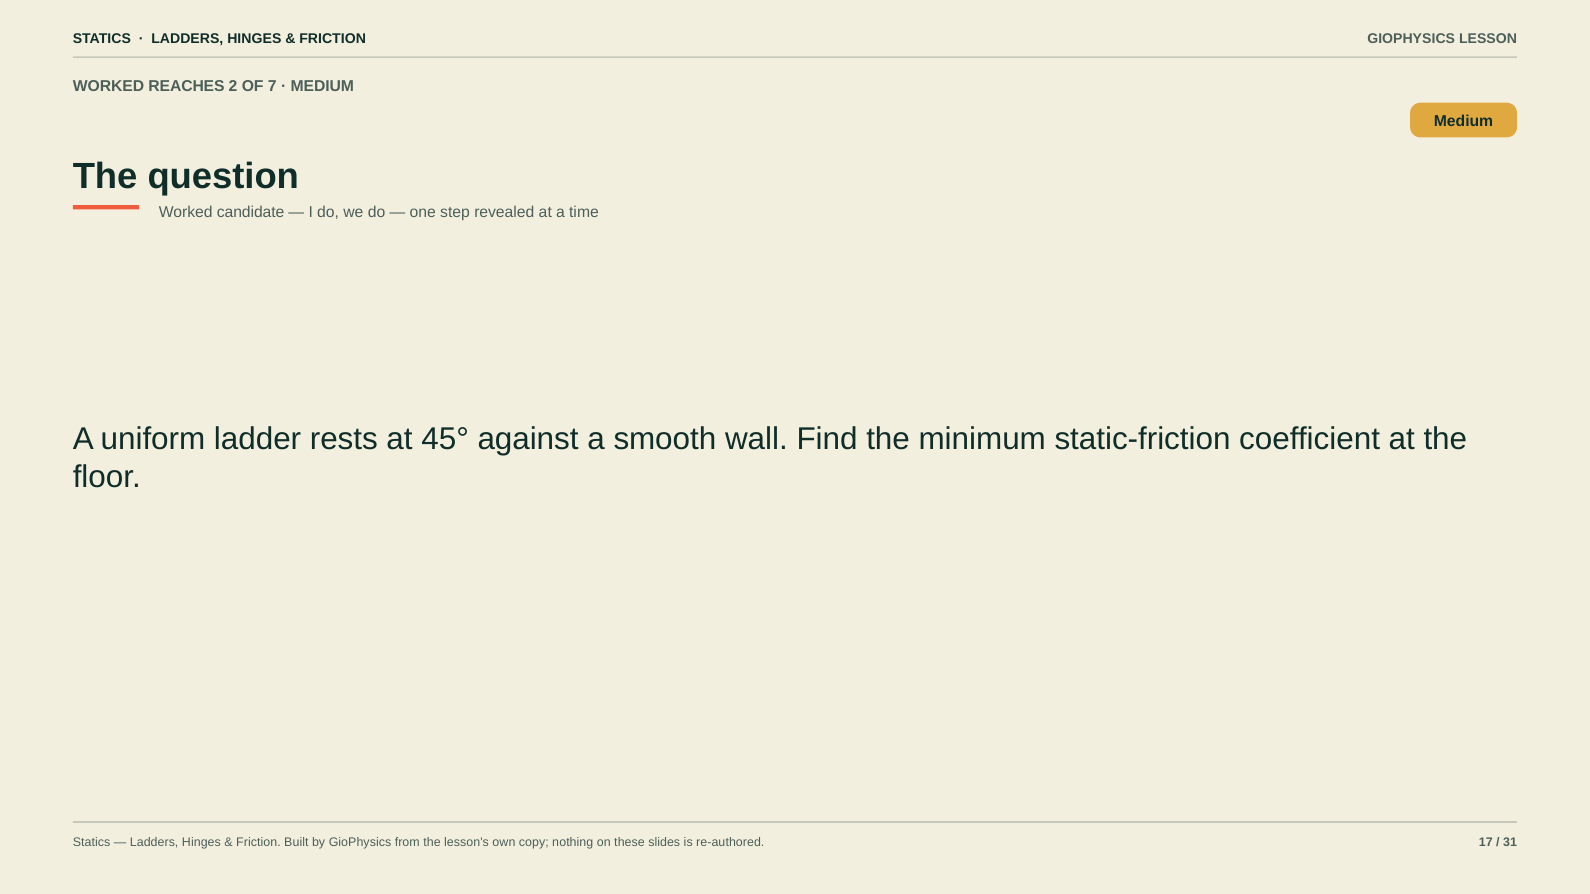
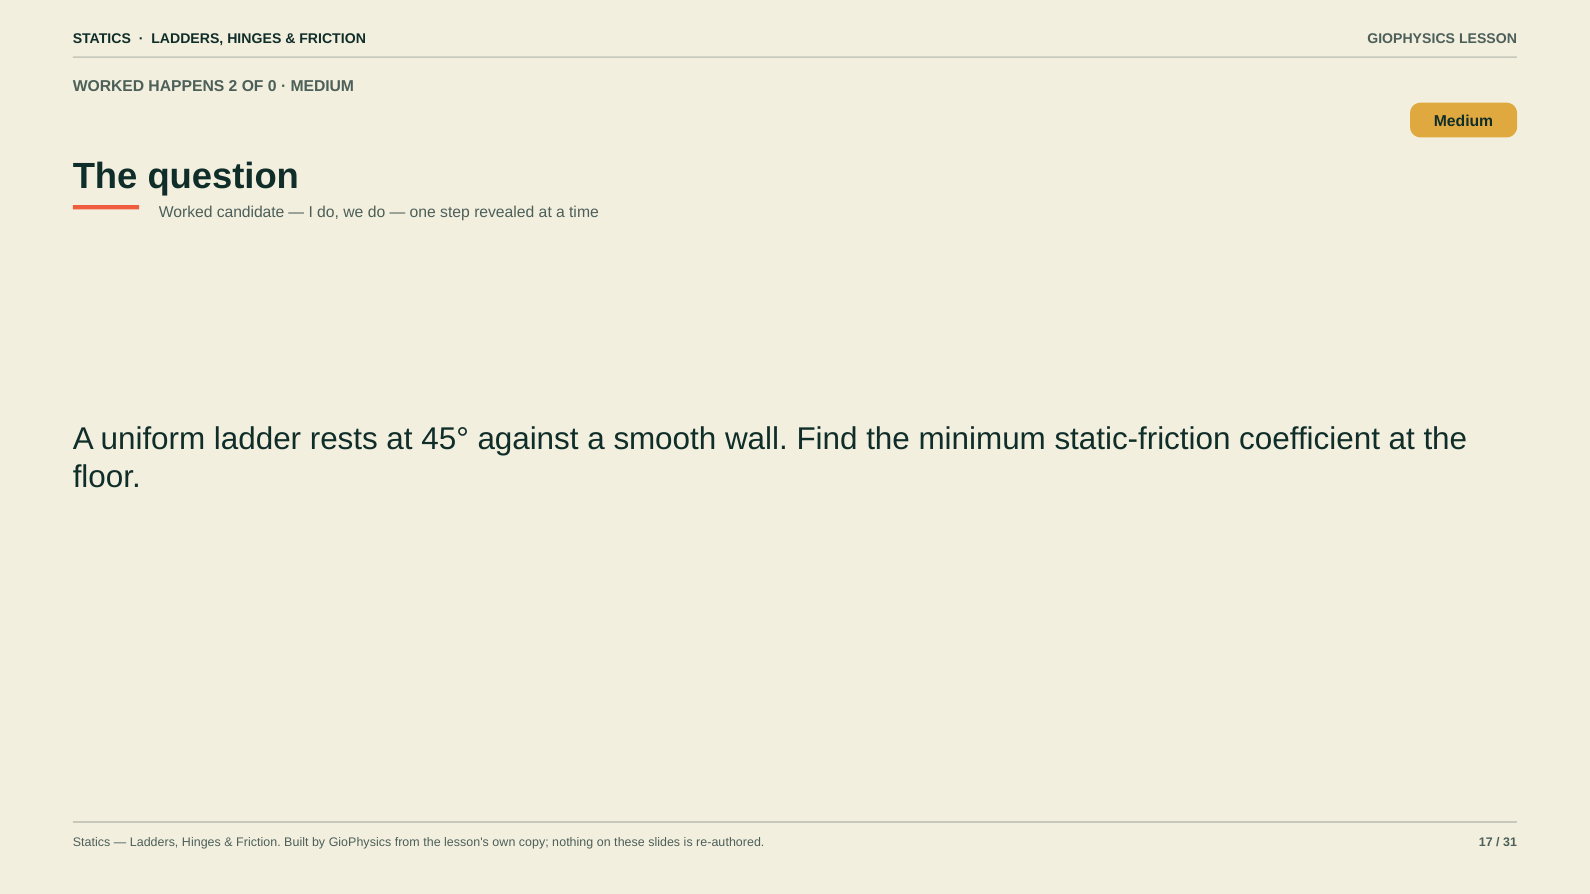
REACHES: REACHES -> HAPPENS (186, 87)
7: 7 -> 0 (272, 87)
